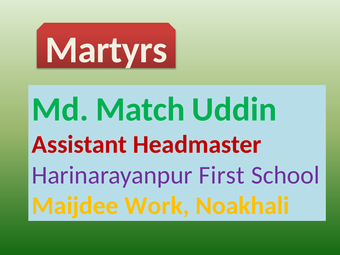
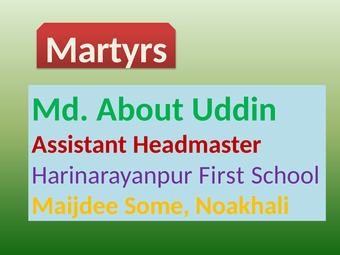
Match: Match -> About (140, 109)
Work: Work -> Some (157, 206)
